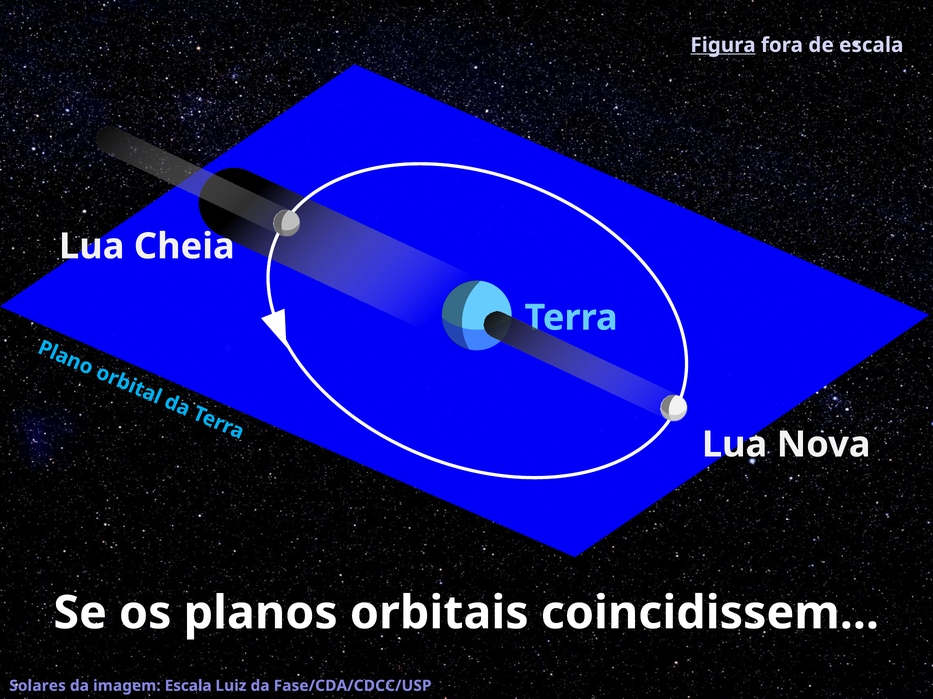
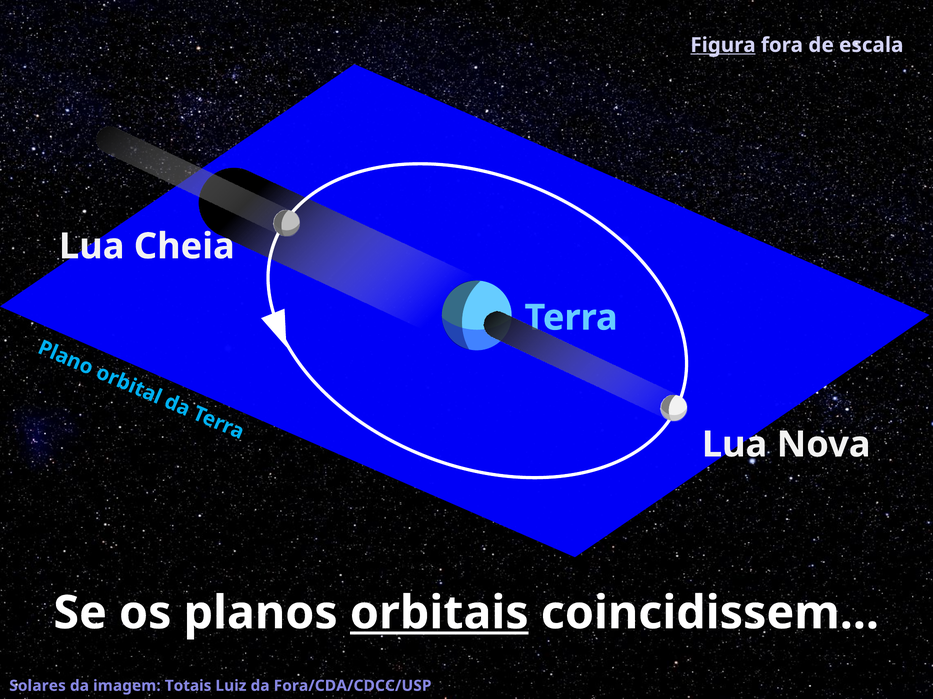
orbitais underline: none -> present (439, 614)
imagem Escala: Escala -> Totais (188, 686)
Fase/CDA/CDCC/USP: Fase/CDA/CDCC/USP -> Fora/CDA/CDCC/USP (353, 686)
